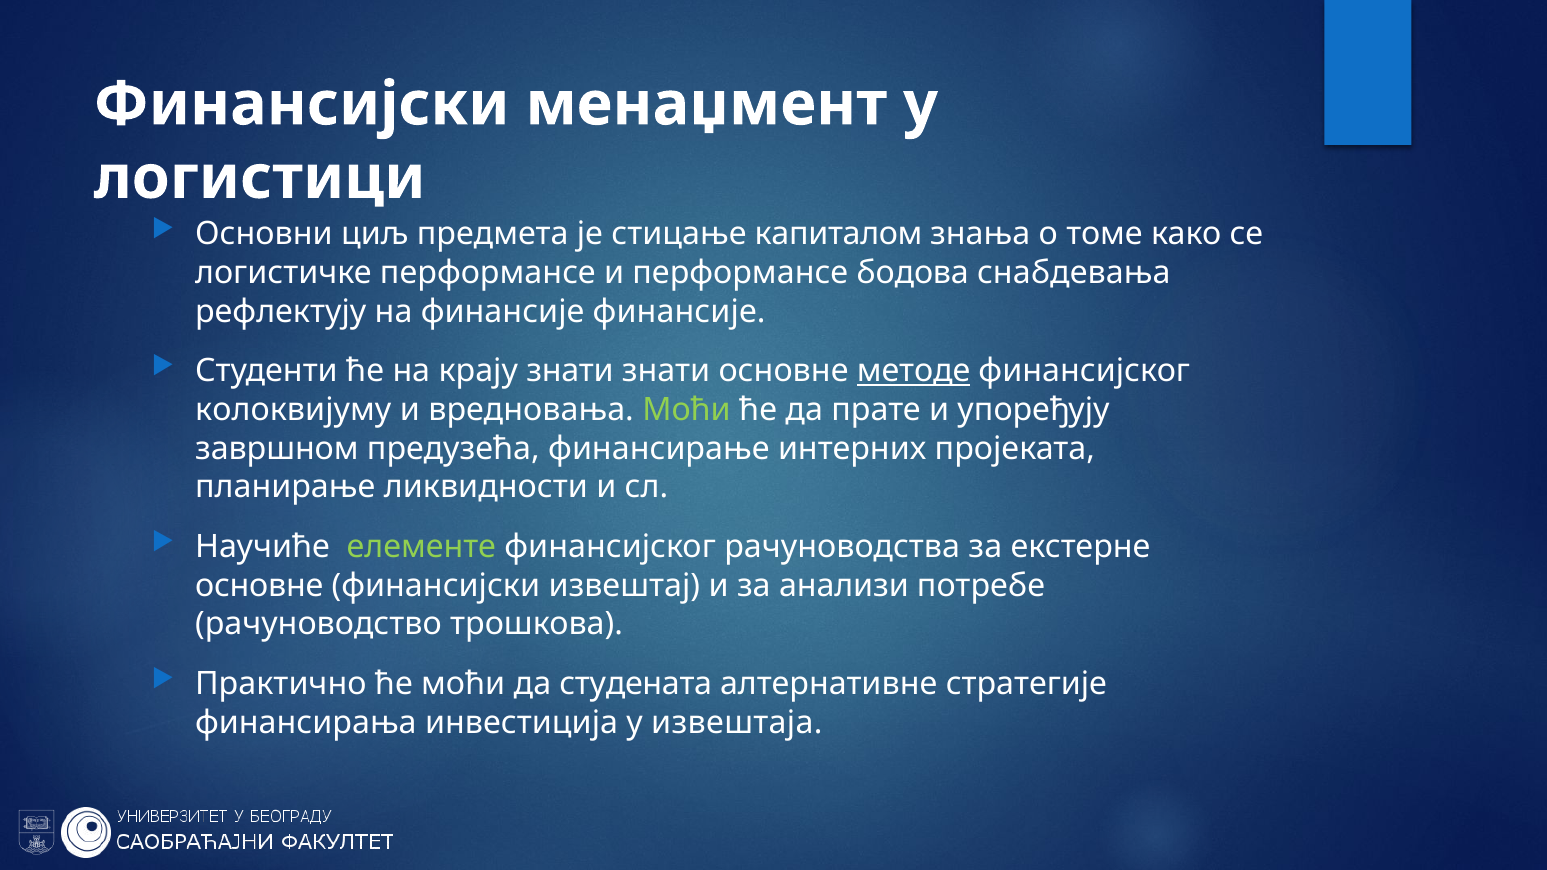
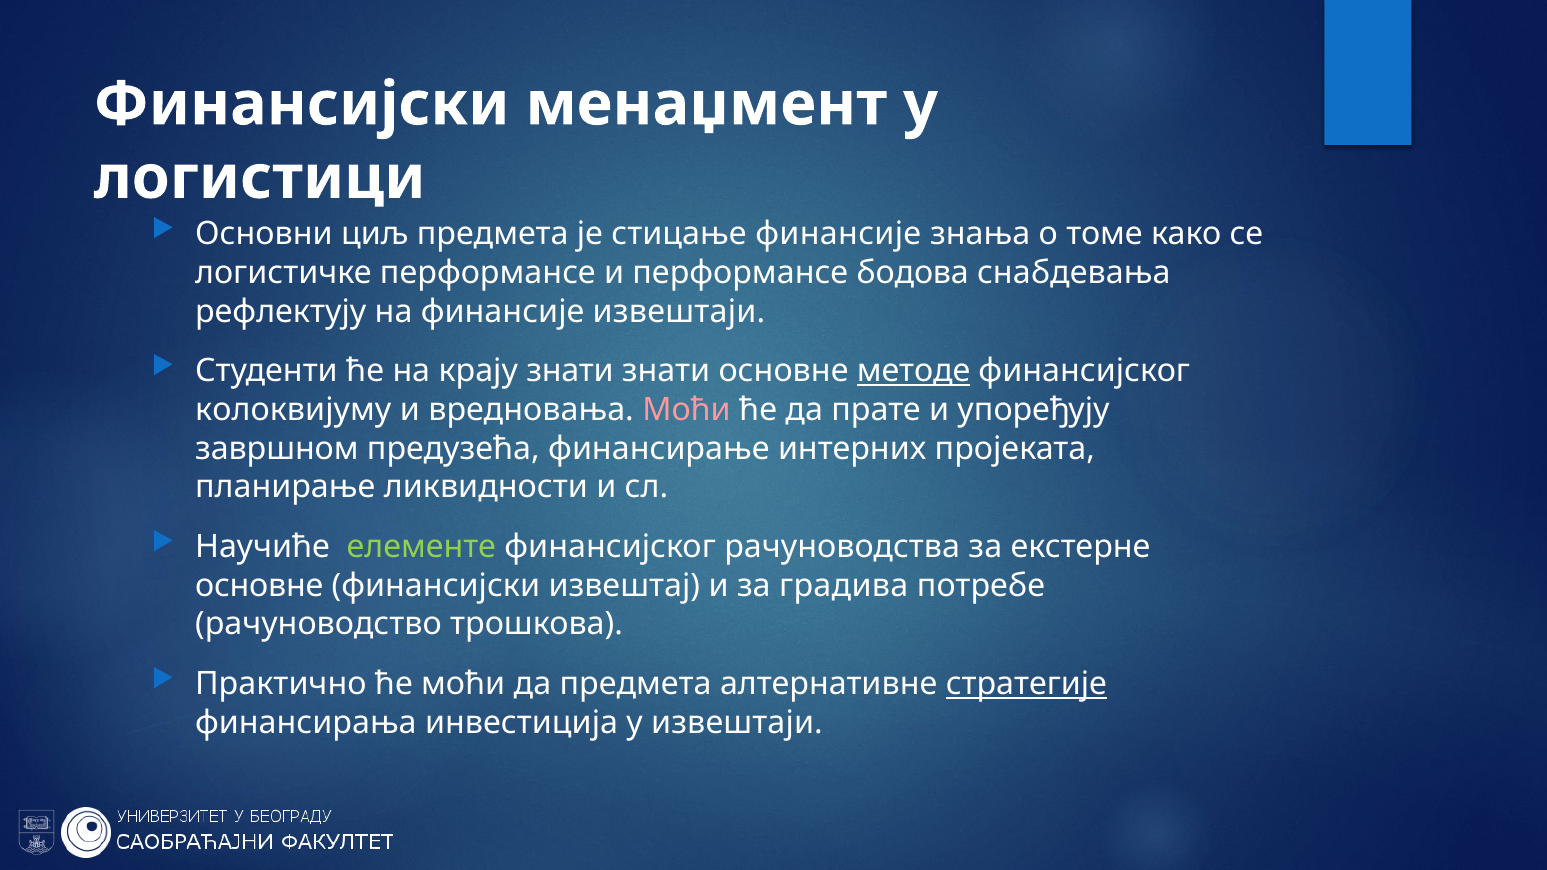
стицање капиталом: капиталом -> финансије (838, 234)
финансије финансије: финансије -> извештаји (679, 312)
Моћи colour: light green -> pink (687, 410)
анализи: анализи -> градива (844, 586)
да студената: студената -> предмета (636, 684)
стратегије underline: none -> present (1026, 684)
у извештаја: извештаја -> извештаји (737, 723)
